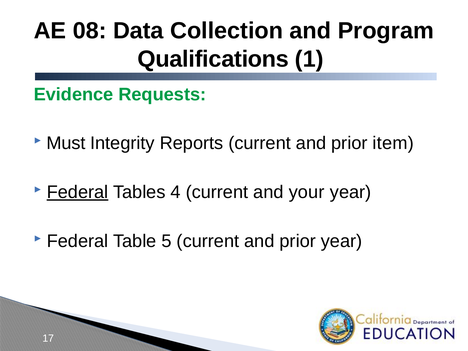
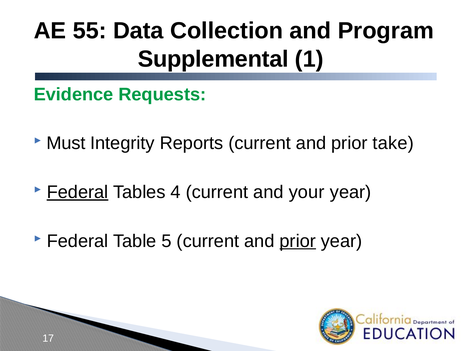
08: 08 -> 55 (90, 31)
Qualifications: Qualifications -> Supplemental (213, 59)
item: item -> take (393, 143)
prior underline: none -> present (298, 241)
